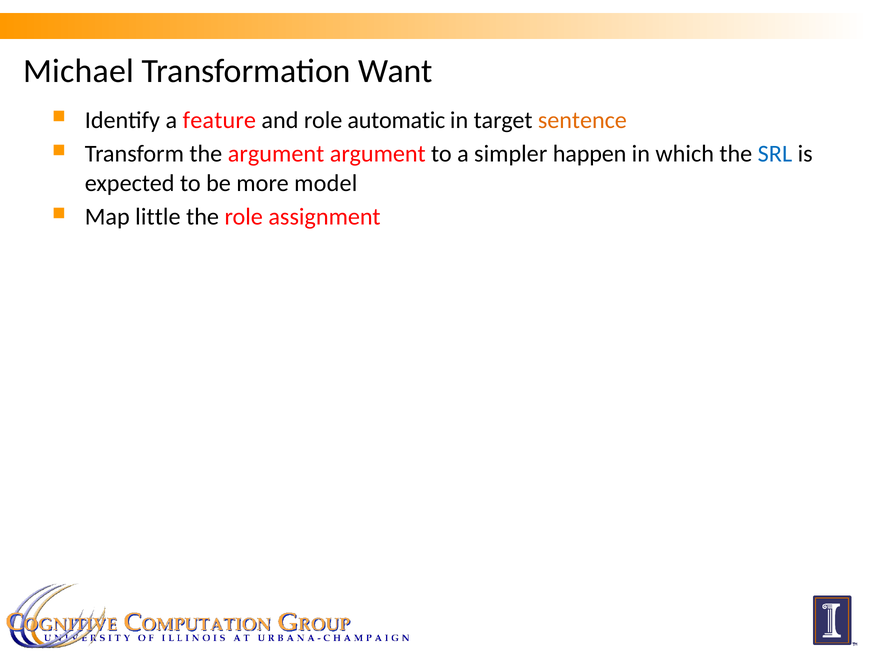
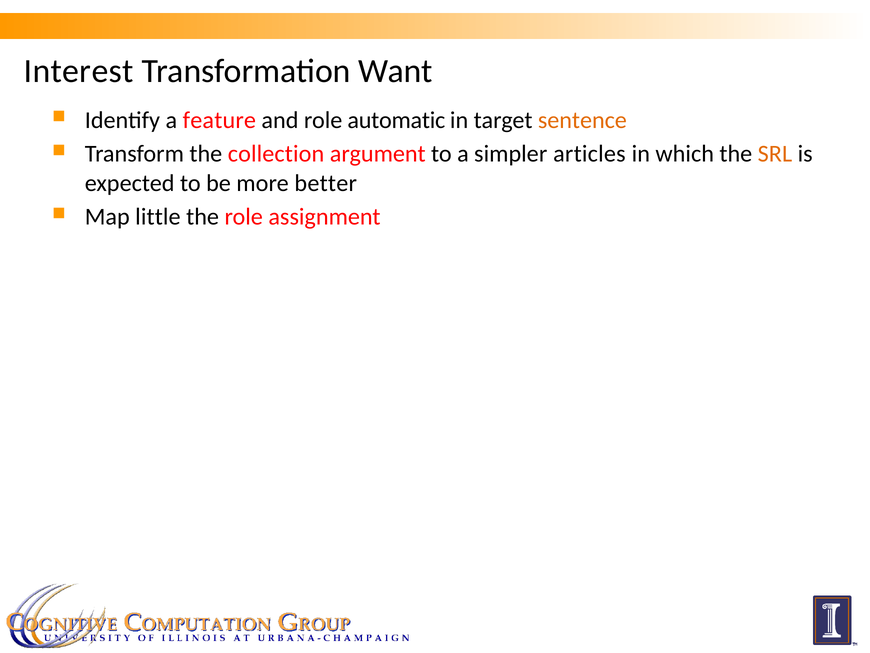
Michael: Michael -> Interest (79, 71)
the argument: argument -> collection (276, 154)
happen: happen -> articles (589, 154)
SRL colour: blue -> orange (775, 154)
model: model -> better (326, 183)
